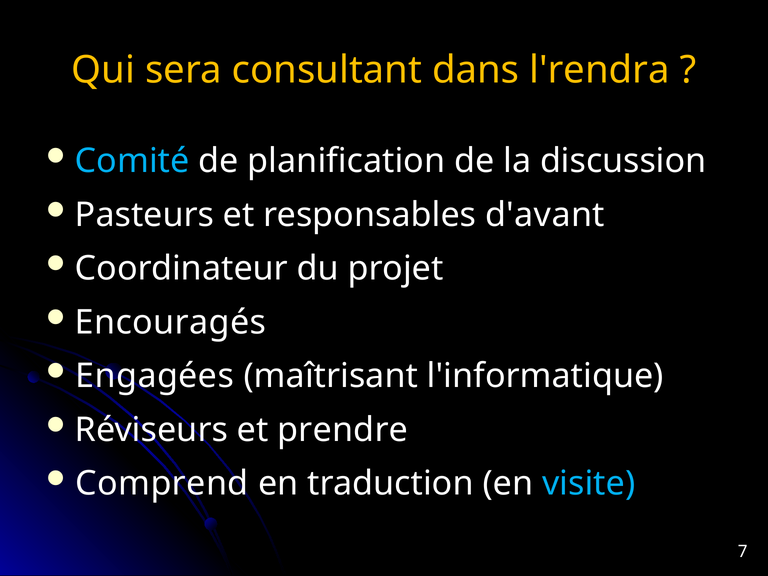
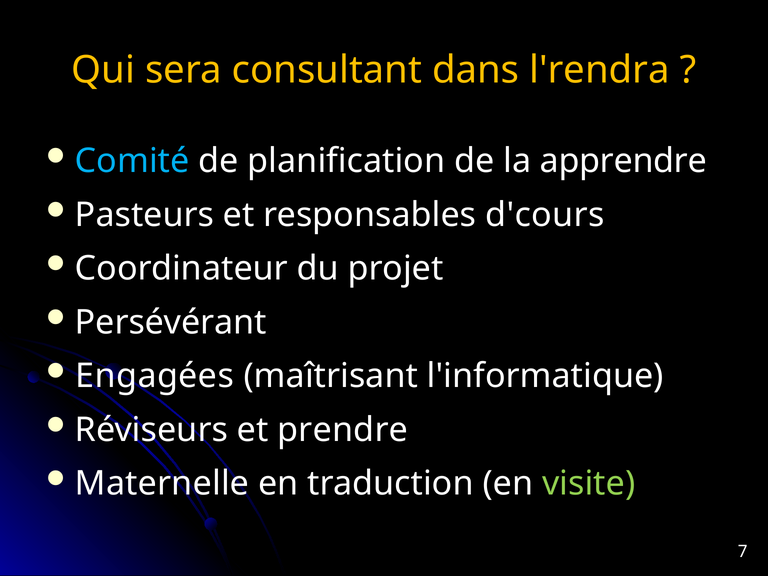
discussion: discussion -> apprendre (623, 161)
d'avant: d'avant -> d'cours (545, 215)
Encouragés: Encouragés -> Persévérant (171, 322)
Comprend: Comprend -> Maternelle (162, 484)
visite colour: light blue -> light green (589, 484)
